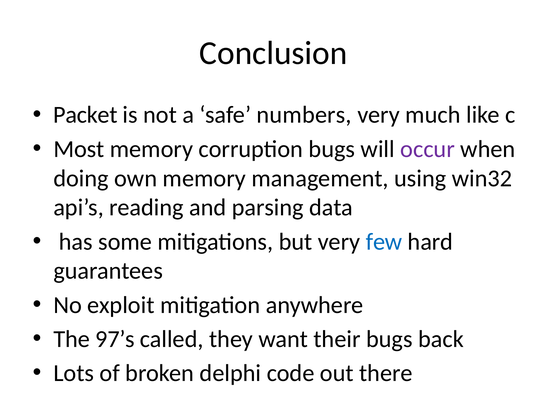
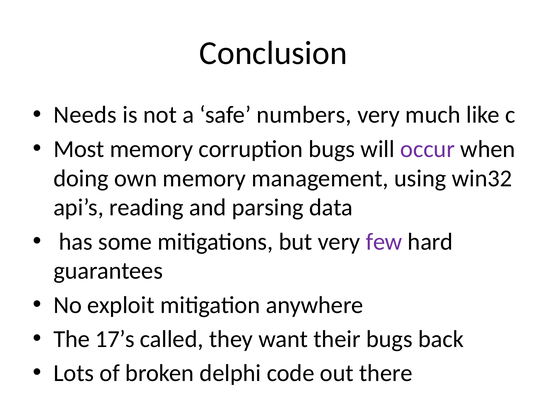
Packet: Packet -> Needs (85, 115)
few colour: blue -> purple (384, 241)
97’s: 97’s -> 17’s (115, 338)
